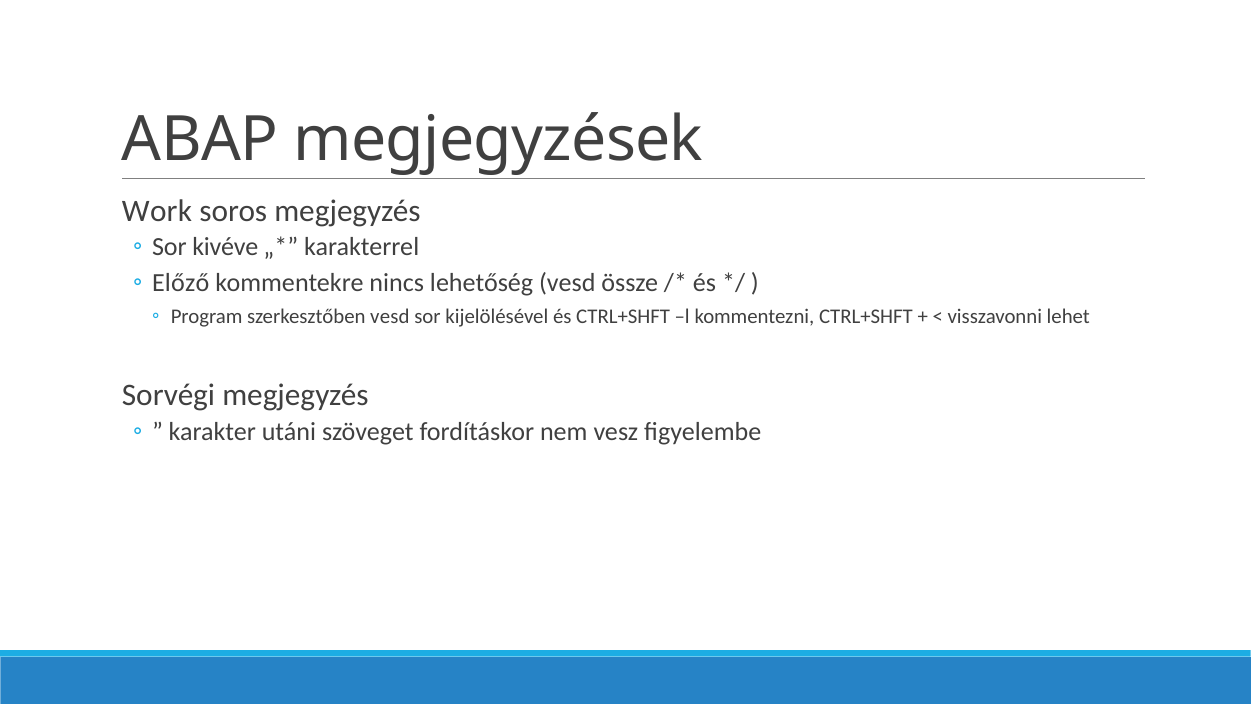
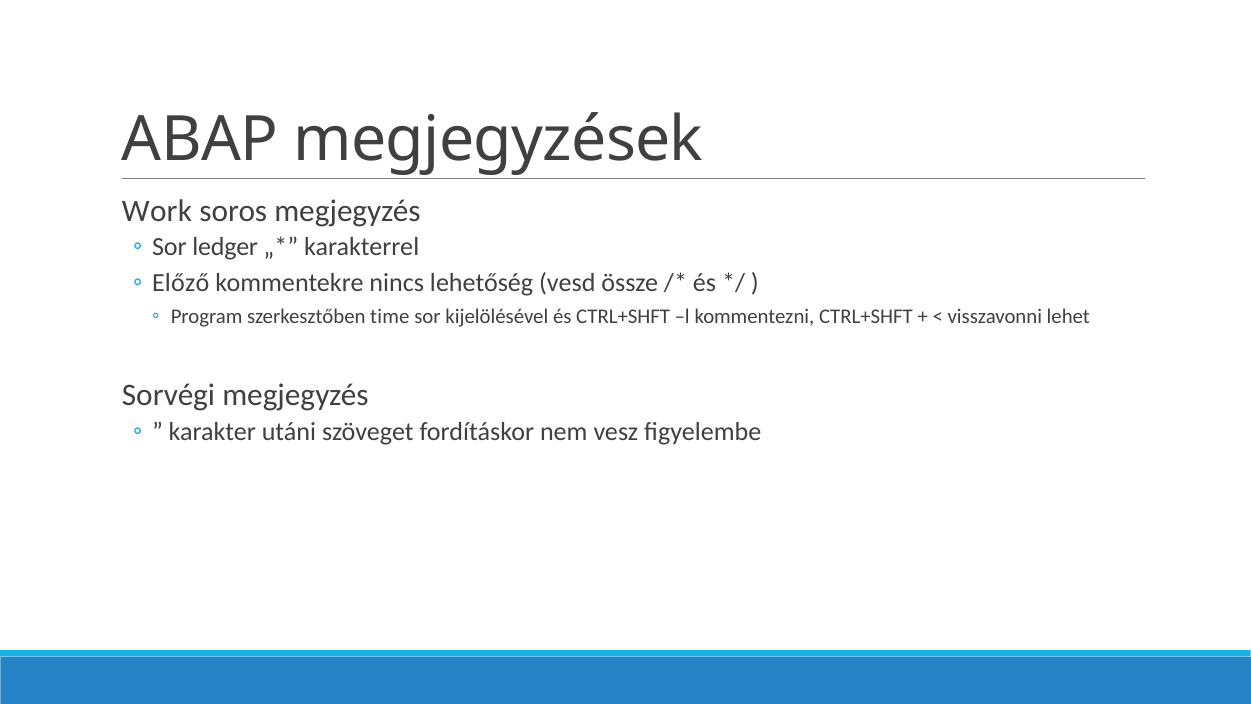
kivéve: kivéve -> ledger (225, 247)
szerkesztőben vesd: vesd -> time (390, 316)
